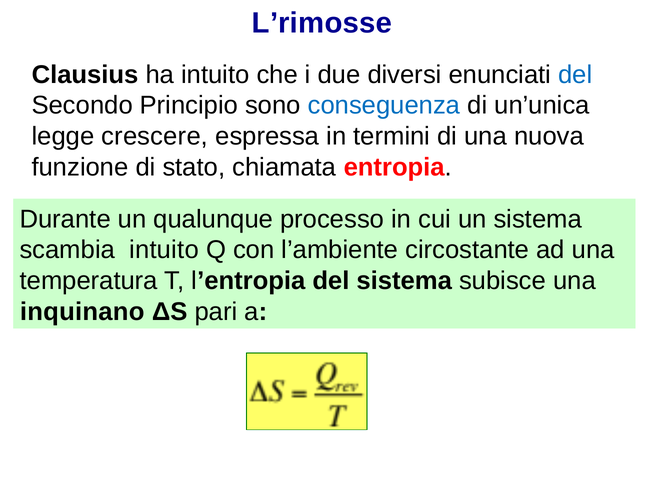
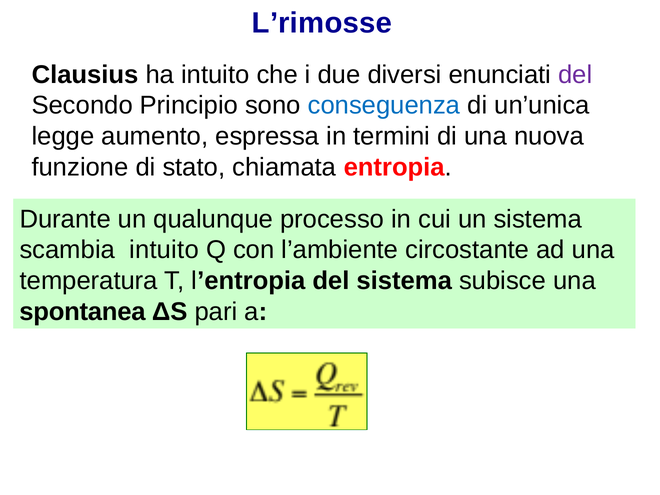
del colour: blue -> purple (575, 75)
crescere: crescere -> aumento (155, 136)
inquinano: inquinano -> spontanea (82, 312)
